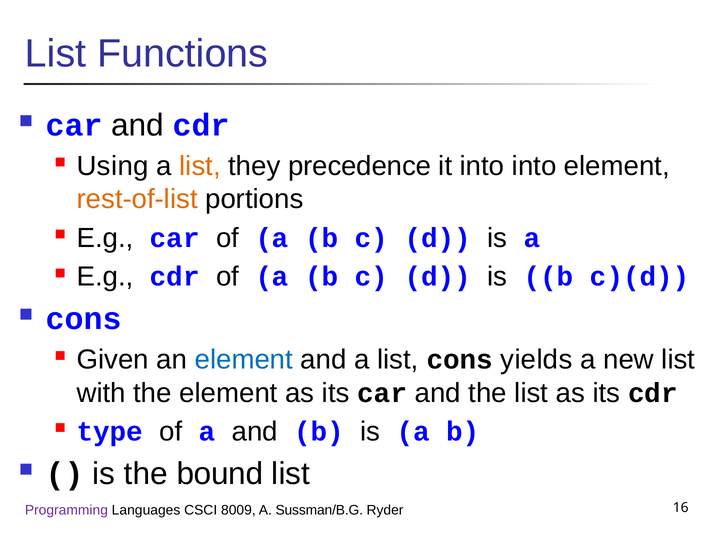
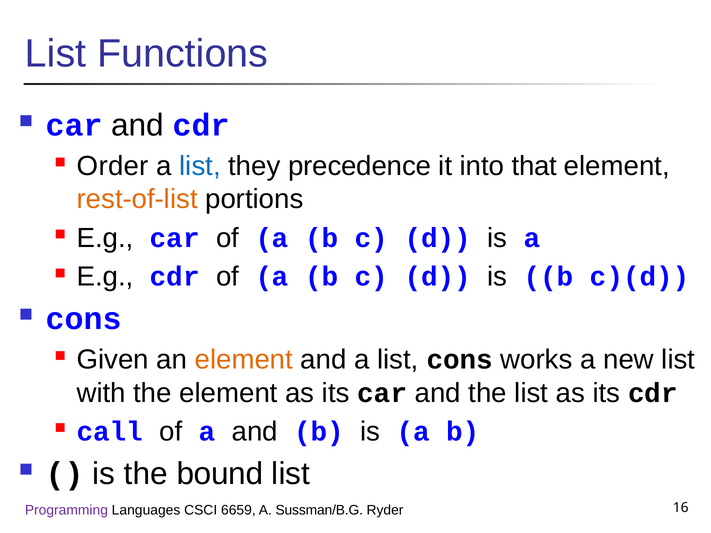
Using: Using -> Order (113, 166)
list colour: orange -> blue (200, 166)
into into: into -> that (534, 166)
element colour: blue -> orange (244, 360)
yields: yields -> works (537, 360)
type: type -> call (110, 432)
8009: 8009 -> 6659 (238, 510)
